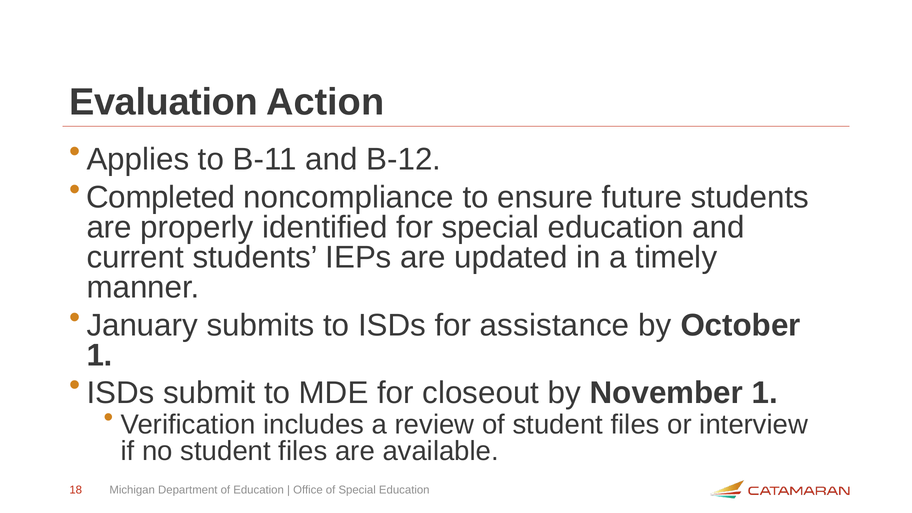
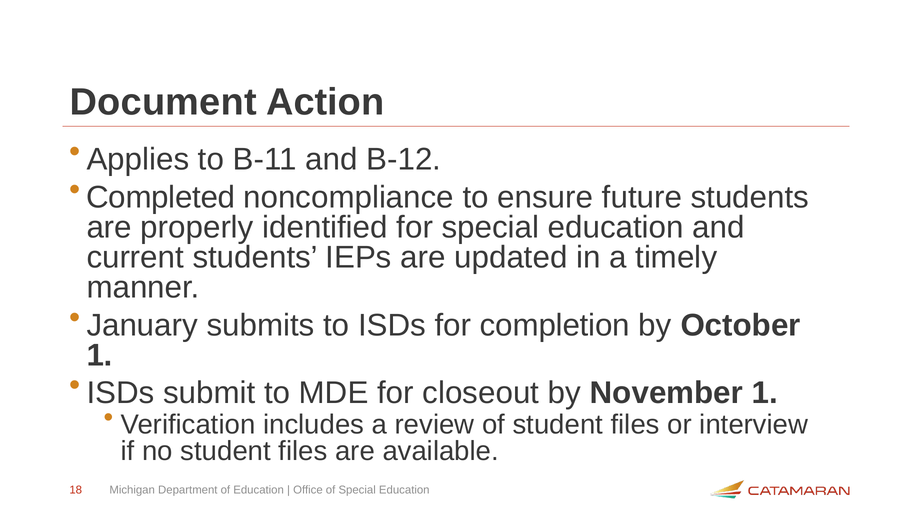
Evaluation: Evaluation -> Document (163, 102)
assistance: assistance -> completion (555, 325)
